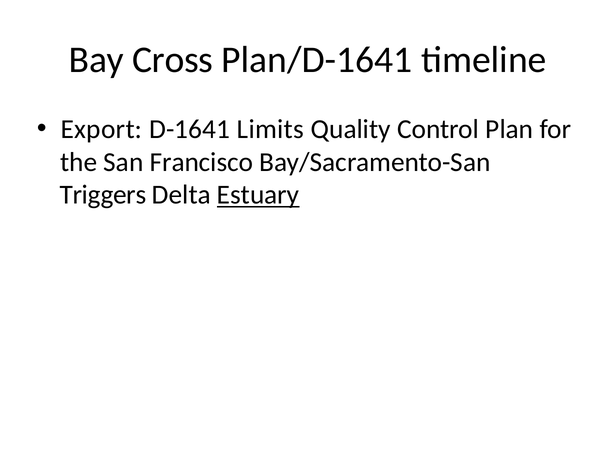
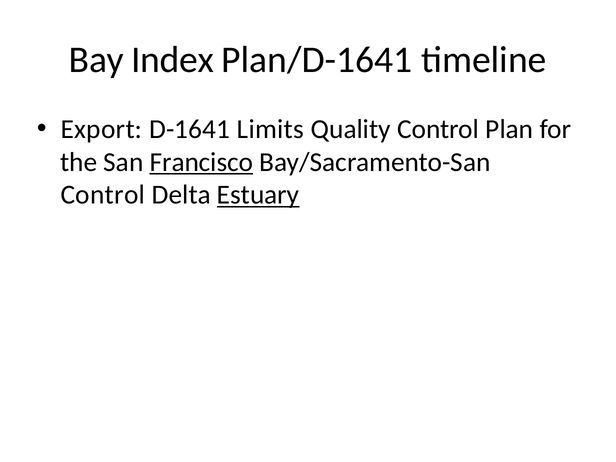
Cross: Cross -> Index (173, 60)
Francisco underline: none -> present (201, 162)
Triggers: Triggers -> Control (103, 195)
